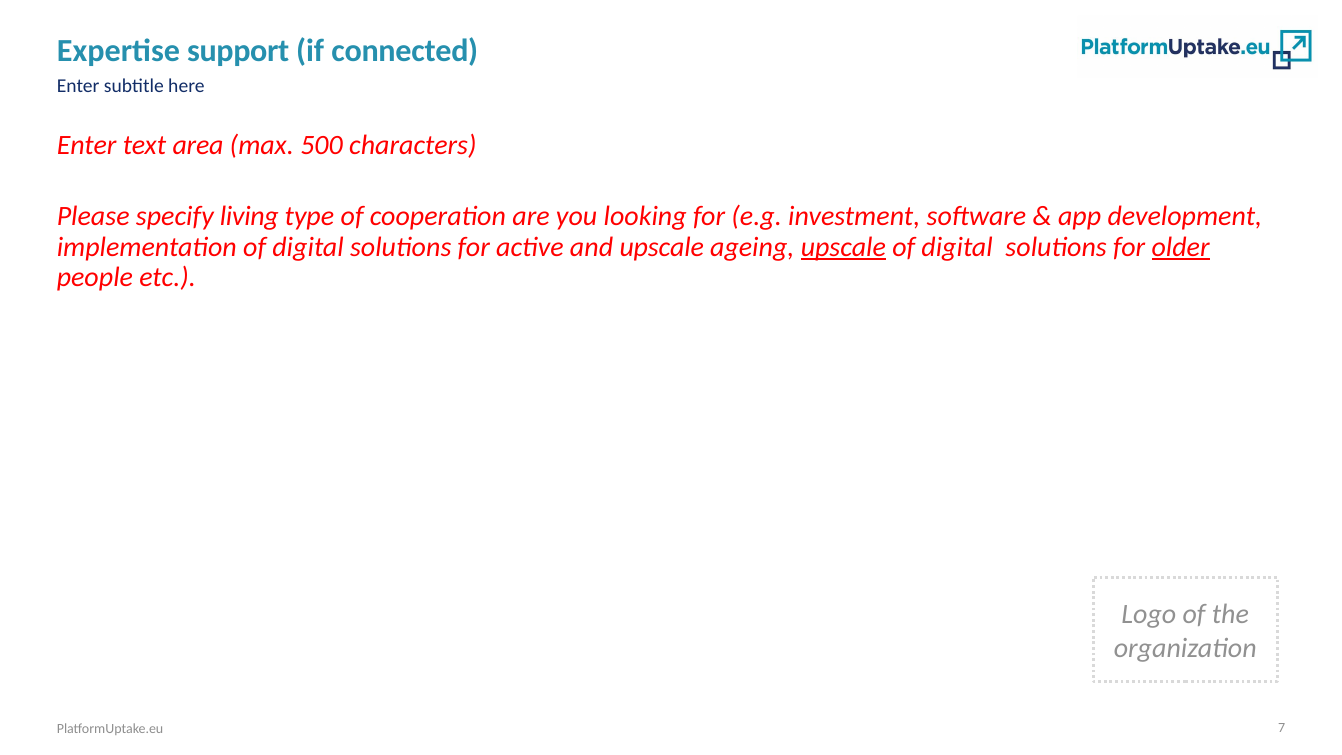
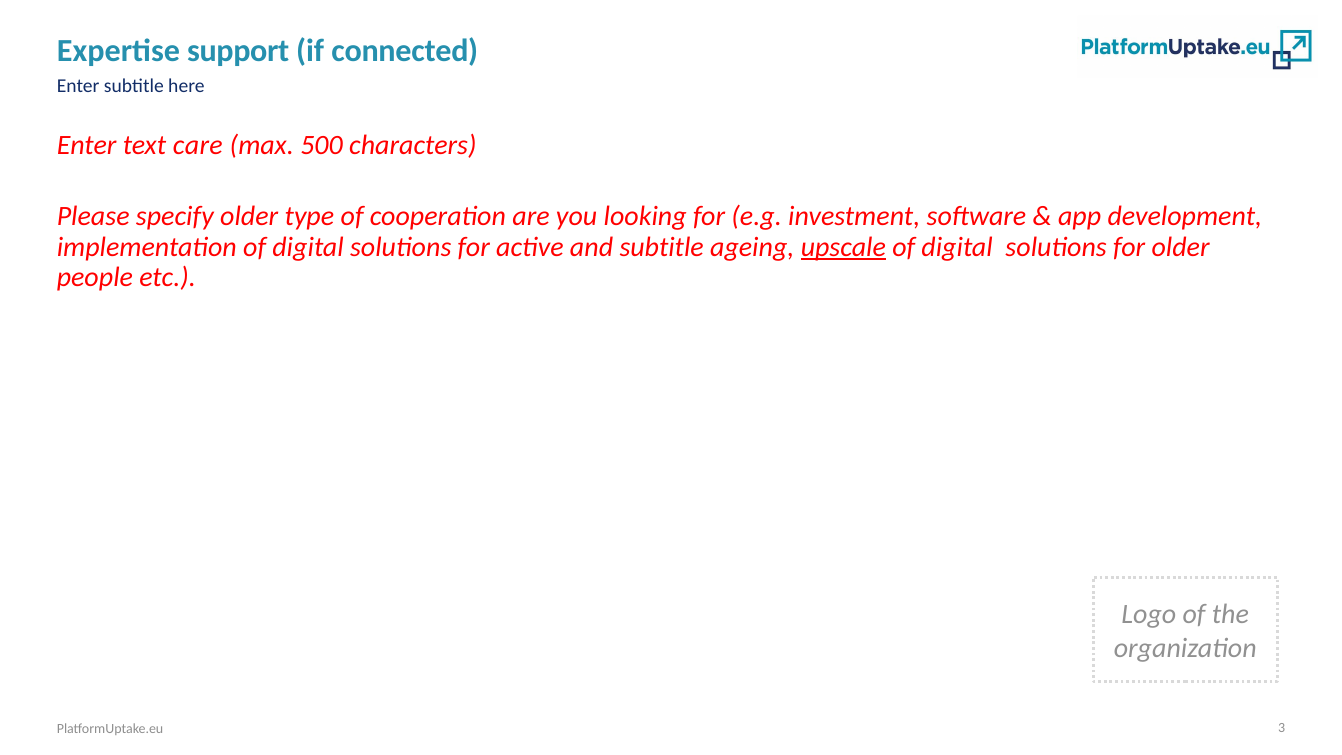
area: area -> care (198, 146)
specify living: living -> older (249, 217)
and upscale: upscale -> subtitle (662, 247)
older underline: present -> none (1181, 247)
7: 7 -> 3 (1282, 728)
